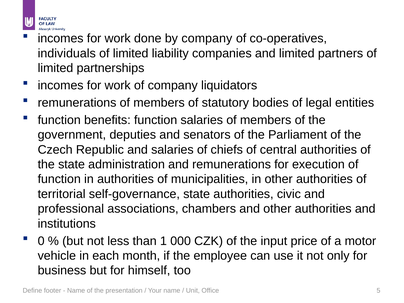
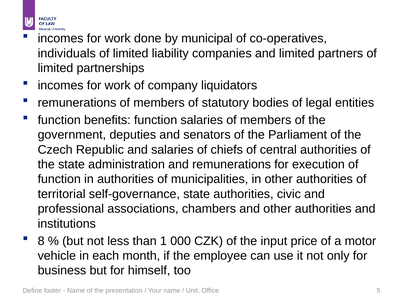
by company: company -> municipal (207, 39)
0: 0 -> 8 (41, 241)
